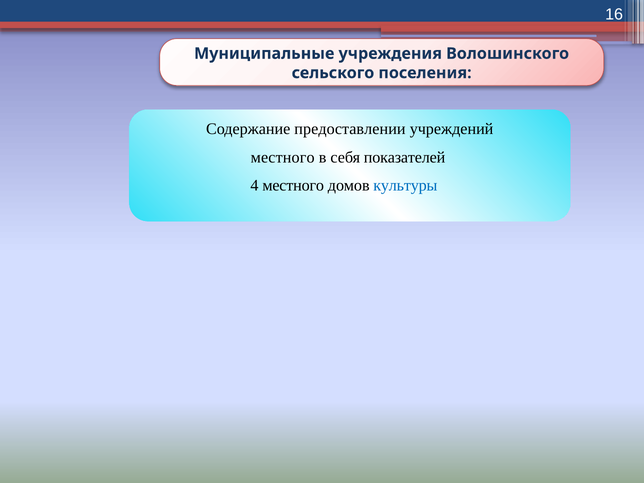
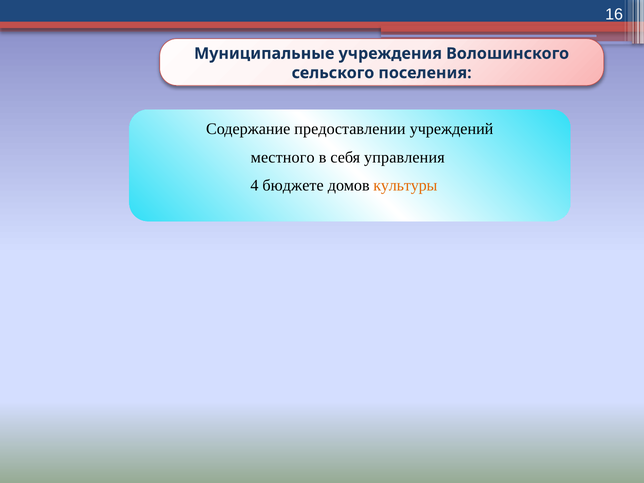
показателей: показателей -> управления (404, 157)
4 местного: местного -> бюджете (293, 186)
культуры colour: blue -> orange (405, 186)
